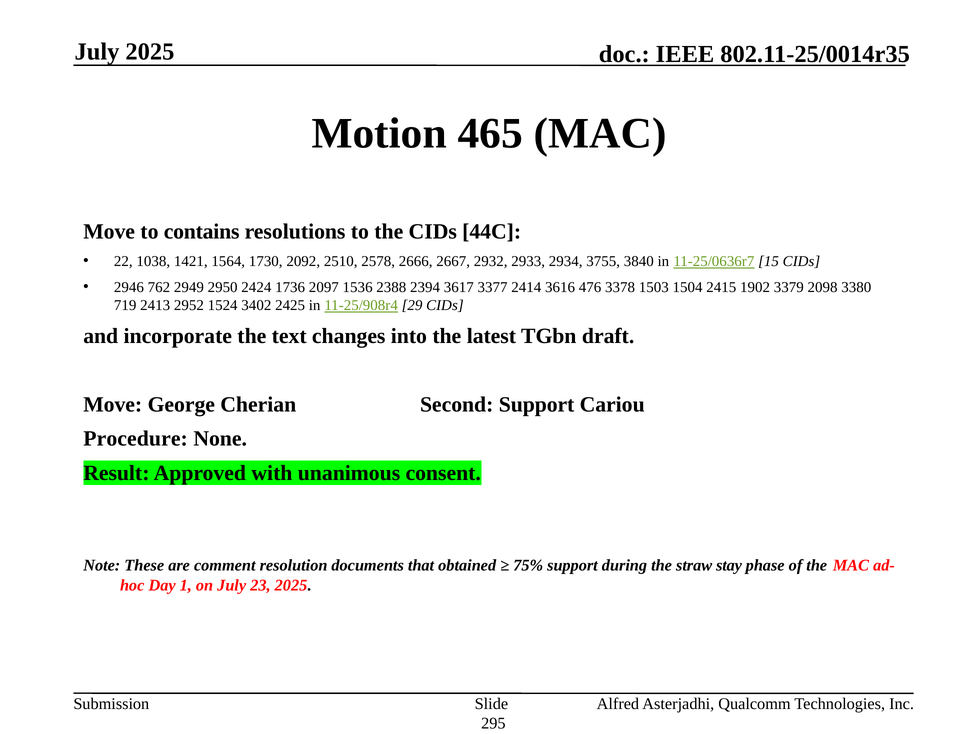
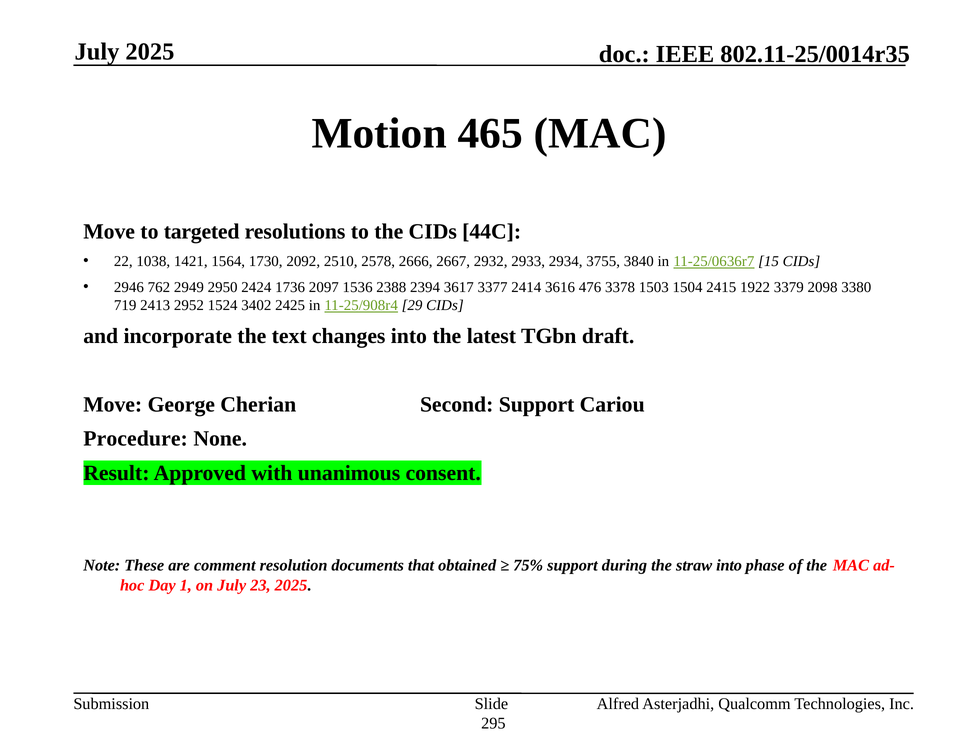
contains: contains -> targeted (202, 232)
1902: 1902 -> 1922 (755, 287)
straw stay: stay -> into (729, 566)
